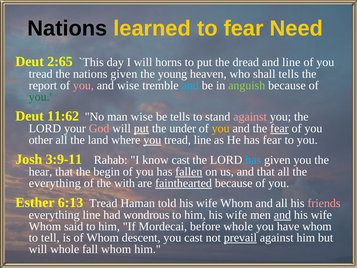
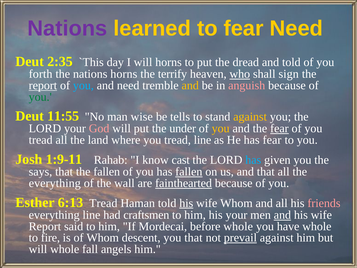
Nations colour: black -> purple (67, 28)
2:65: 2:65 -> 2:35 (60, 61)
and line: line -> told (291, 62)
tread: tread -> forth (41, 74)
nations given: given -> horns (124, 74)
young: young -> terrify (172, 74)
who underline: none -> present (240, 74)
shall tells: tells -> sign (289, 74)
report underline: none -> present (43, 85)
you colour: pink -> light blue (83, 85)
and wise: wise -> need (128, 85)
and colour: light blue -> yellow (190, 85)
anguish colour: light green -> pink (247, 85)
11:62: 11:62 -> 11:55 (63, 116)
against colour: pink -> yellow (250, 117)
put underline: present -> none (141, 128)
other: other -> tread (41, 140)
you underline: present -> none (152, 140)
3:9-11: 3:9-11 -> 1:9-11 (64, 159)
hear: hear -> says (40, 172)
the begin: begin -> fallen (107, 172)
with: with -> wall (124, 183)
his underline: none -> present (186, 203)
wondrous: wondrous -> craftsmen (146, 215)
him his wife: wife -> your (236, 215)
Whom: Whom -> Report (45, 226)
have whom: whom -> whole (317, 226)
tell: tell -> fire (50, 238)
you cast: cast -> that (193, 238)
fall whom: whom -> angels (116, 249)
